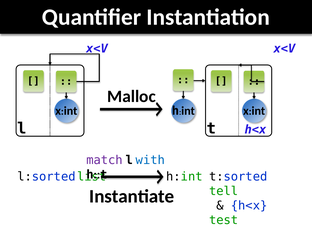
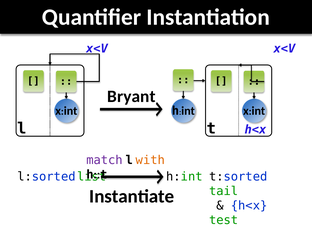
Malloc: Malloc -> Bryant (131, 96)
with colour: blue -> orange (150, 160)
tell: tell -> tail (224, 191)
